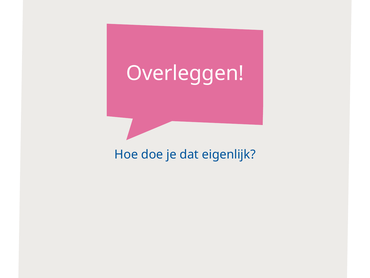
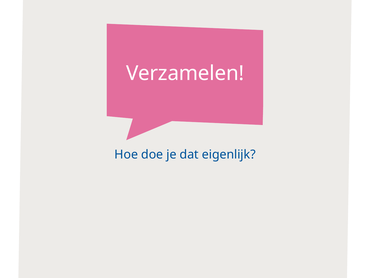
Overleggen: Overleggen -> Verzamelen (185, 73)
